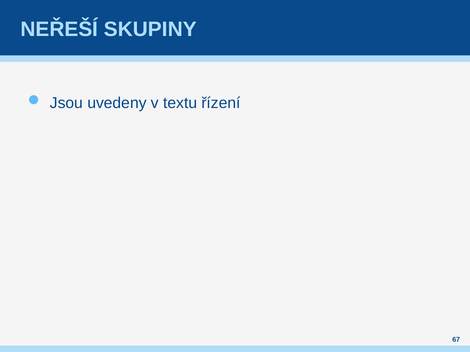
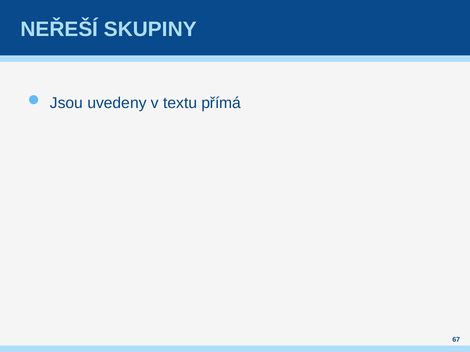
řízení: řízení -> přímá (221, 103)
